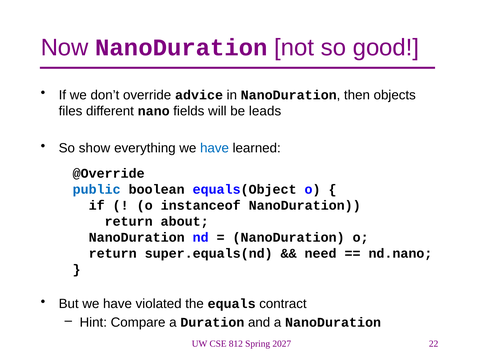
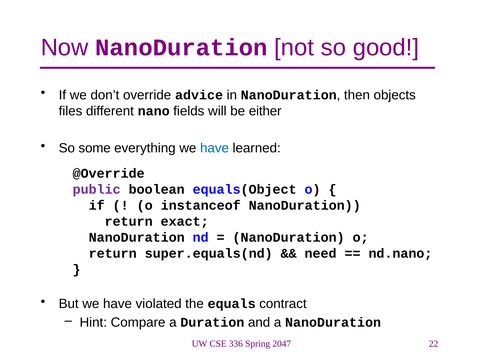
leads: leads -> either (265, 111)
show: show -> some (95, 148)
public colour: blue -> purple (97, 190)
about: about -> exact (185, 222)
812: 812 -> 336 (236, 344)
2027: 2027 -> 2047 (282, 344)
